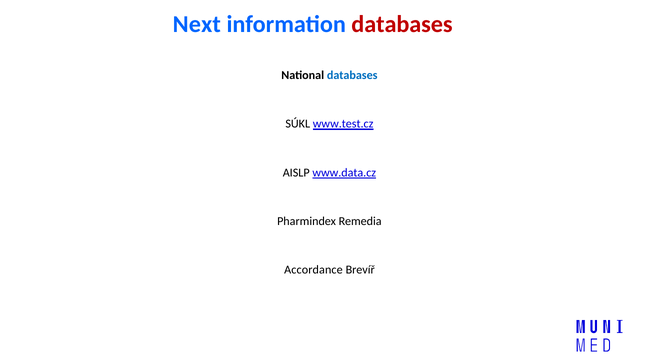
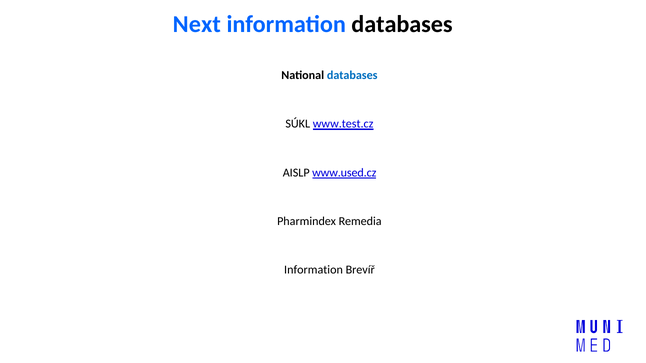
databases colour: red -> black (402, 24)
www.data.cz: www.data.cz -> www.used.cz (344, 173)
Accordance: Accordance -> Information (314, 270)
